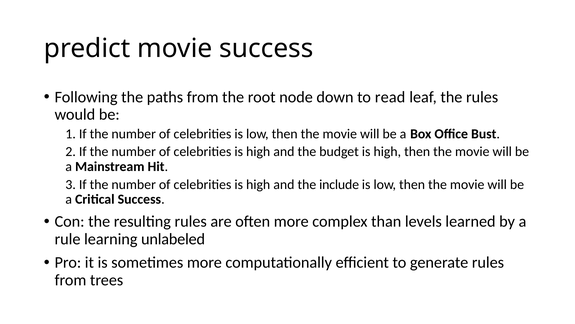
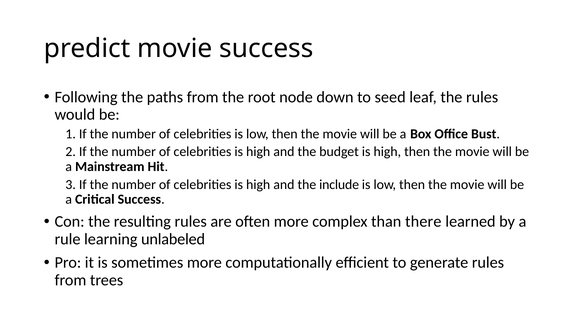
read: read -> seed (390, 97)
levels: levels -> there (423, 221)
